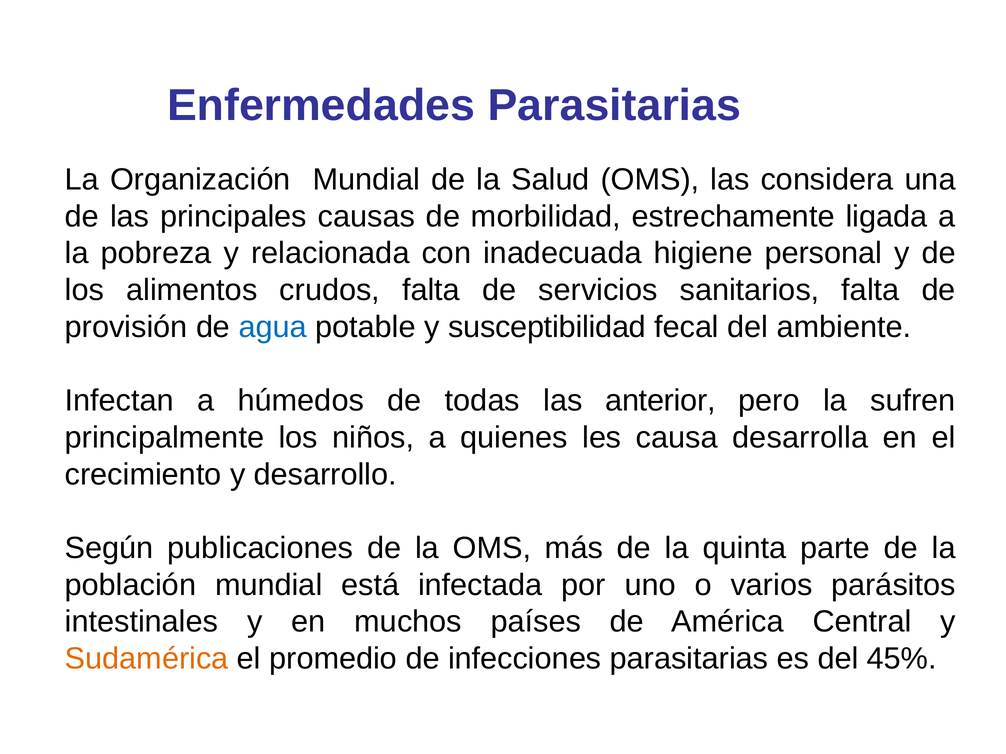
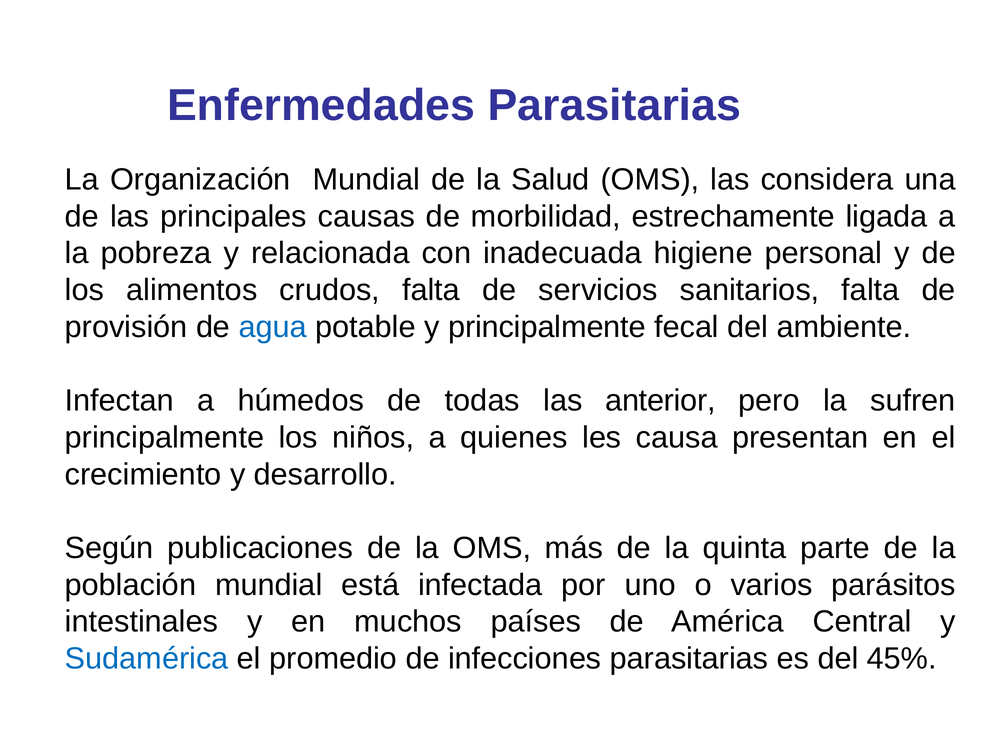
y susceptibilidad: susceptibilidad -> principalmente (547, 327)
desarrolla: desarrolla -> presentan (800, 438)
Sudamérica colour: orange -> blue (147, 659)
